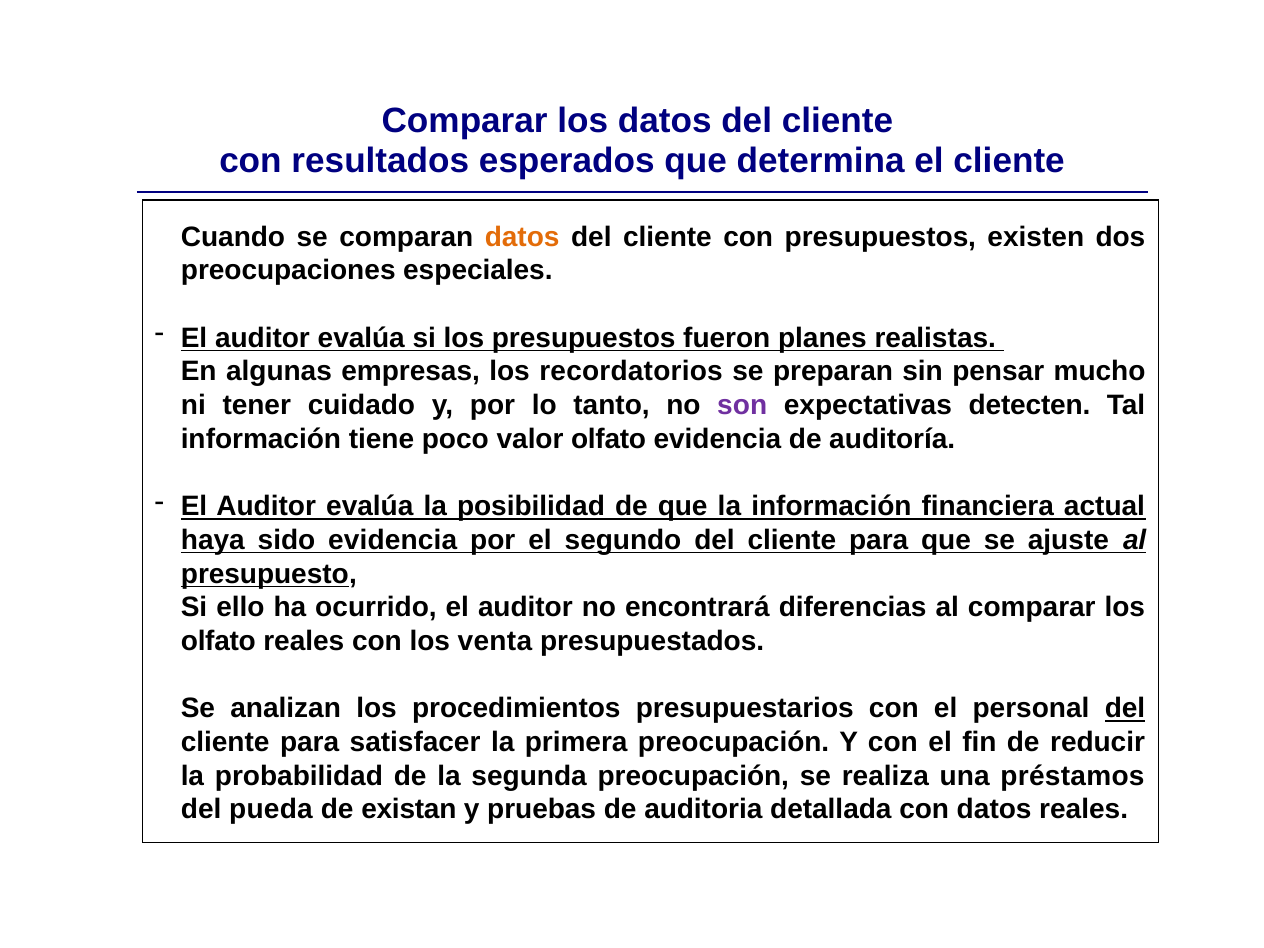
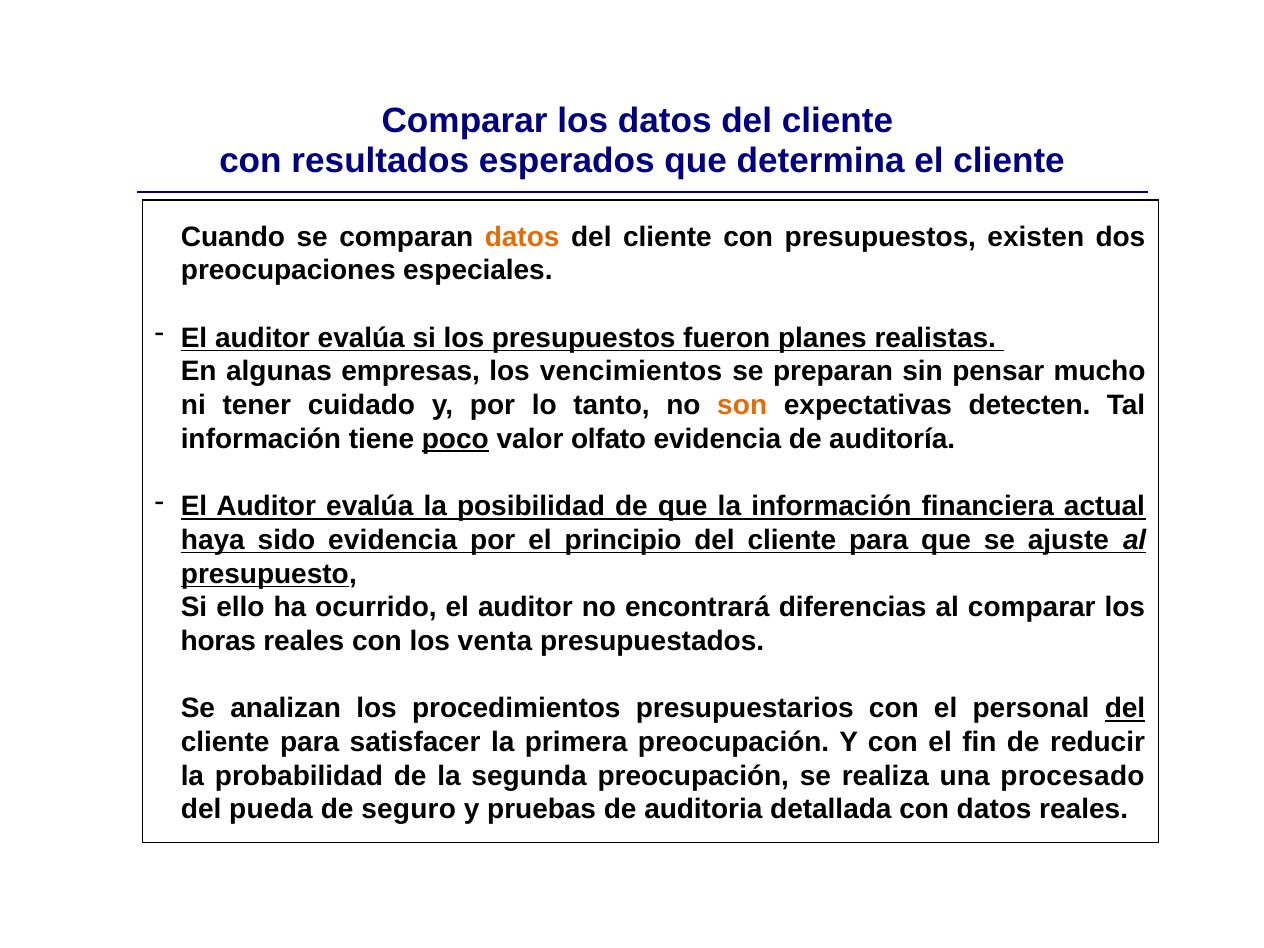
recordatorios: recordatorios -> vencimientos (631, 372)
son colour: purple -> orange (742, 405)
poco underline: none -> present (455, 439)
segundo: segundo -> principio (623, 540)
olfato: olfato -> horas (218, 641)
préstamos: préstamos -> procesado (1073, 776)
existan: existan -> seguro (409, 810)
